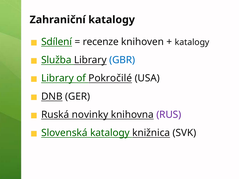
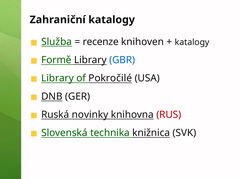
Sdílení: Sdílení -> Služba (57, 42)
Služba: Služba -> Formě (56, 60)
RUS colour: purple -> red (169, 115)
Slovenská katalogy: katalogy -> technika (110, 133)
